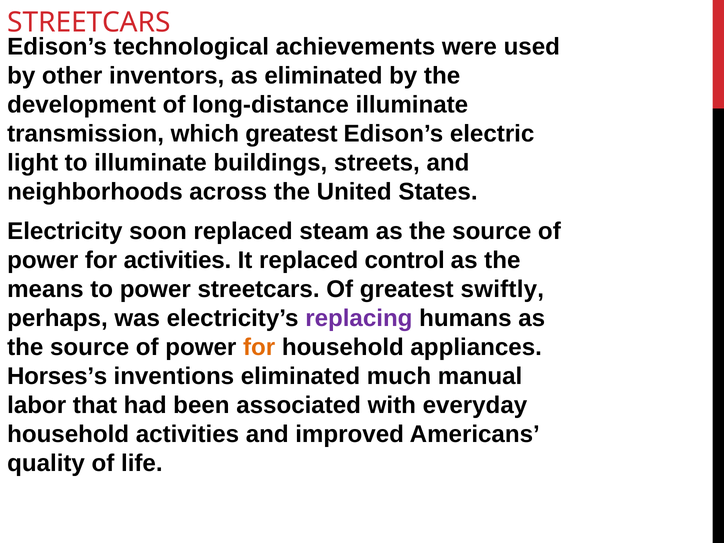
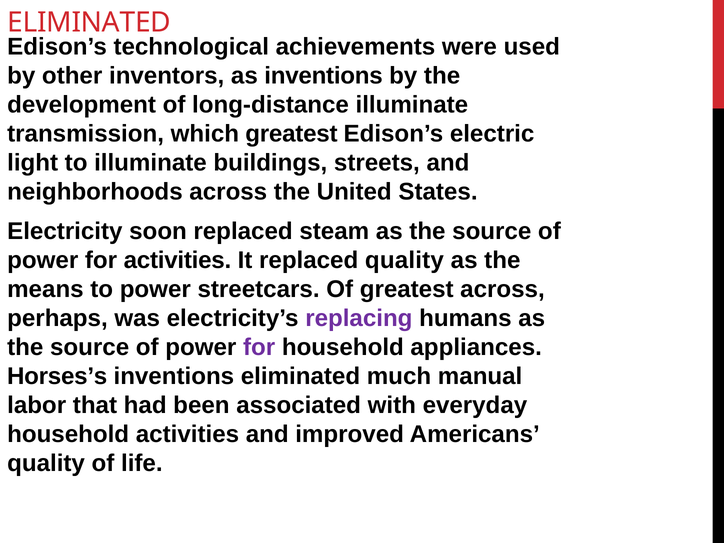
STREETCARS: STREETCARS -> ELIMINATED (89, 22)
as eliminated: eliminated -> inventions (324, 76)
replaced control: control -> quality (404, 260)
greatest swiftly: swiftly -> across (502, 289)
for colour: orange -> purple (259, 347)
